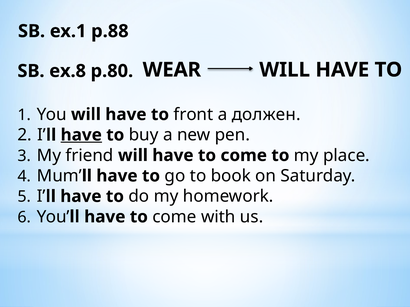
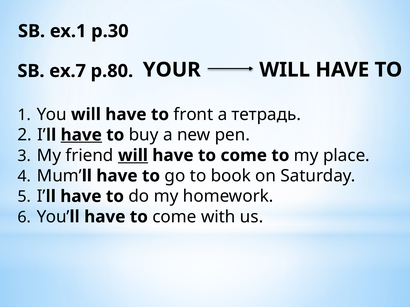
p.88: p.88 -> p.30 (110, 31)
ex.8: ex.8 -> ex.7 (68, 71)
WEAR: WEAR -> YOUR (172, 70)
должен: должен -> тетрадь (266, 115)
will underline: none -> present (133, 156)
